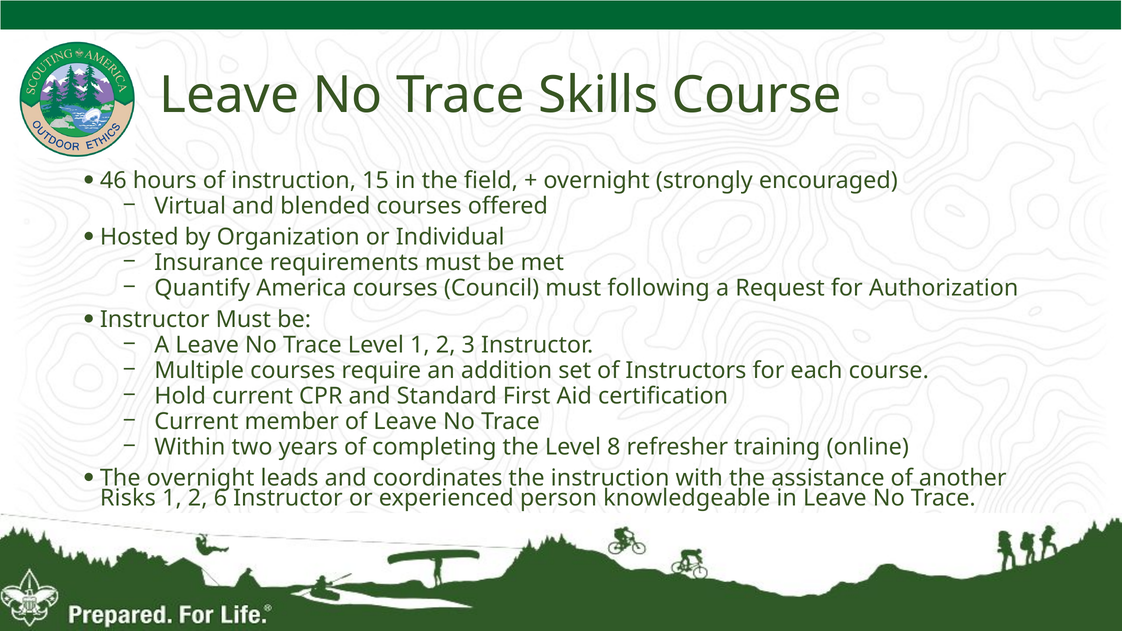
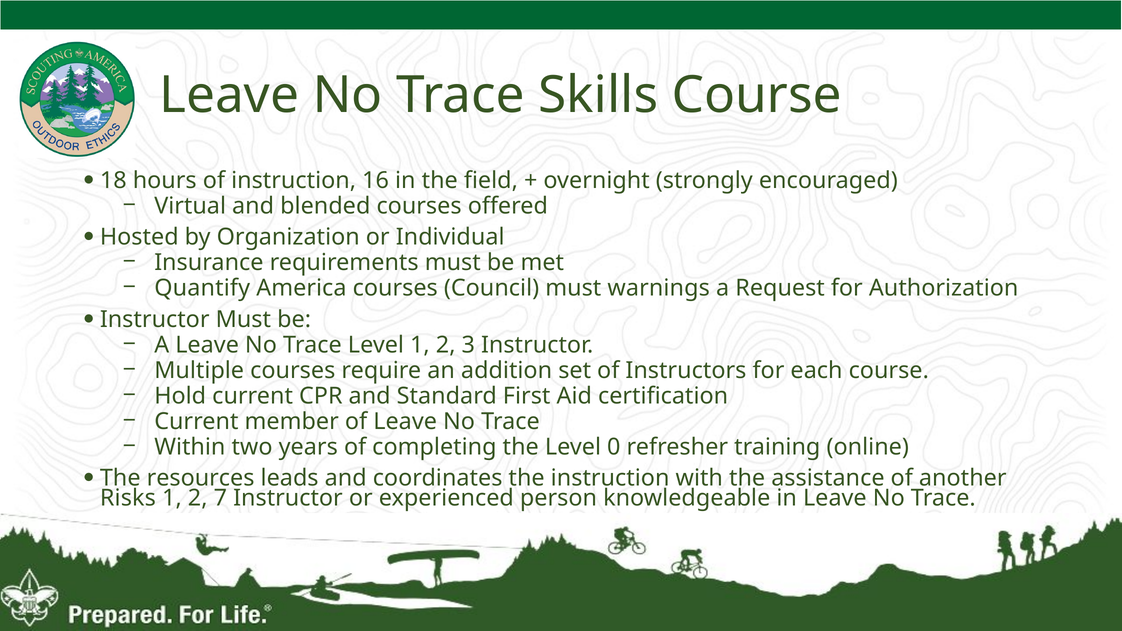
46: 46 -> 18 (113, 180)
15: 15 -> 16 (376, 180)
following: following -> warnings (659, 288)
8: 8 -> 0 (614, 447)
The overnight: overnight -> resources (201, 478)
6: 6 -> 7 (220, 498)
